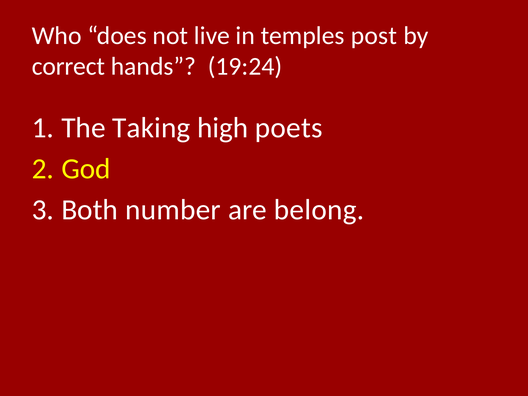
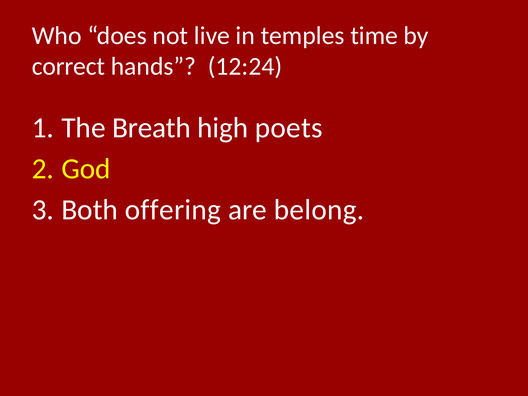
post: post -> time (374, 36)
19:24: 19:24 -> 12:24 (245, 66)
Taking: Taking -> Breath (151, 128)
number: number -> offering (173, 210)
